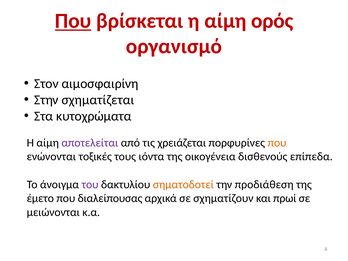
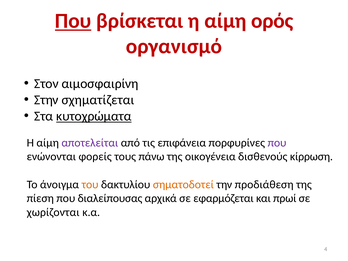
κυτοχρώματα underline: none -> present (94, 116)
χρειάζεται: χρειάζεται -> επιφάνεια (182, 143)
που colour: orange -> purple (277, 143)
τοξικές: τοξικές -> φορείς (95, 157)
ιόντα: ιόντα -> πάνω (151, 157)
επίπεδα: επίπεδα -> κίρρωση (311, 157)
του colour: purple -> orange (90, 184)
έμετο: έμετο -> πίεση (40, 198)
σχηματίζουν: σχηματίζουν -> εφαρμόζεται (223, 198)
μειώνονται: μειώνονται -> χωρίζονται (53, 212)
